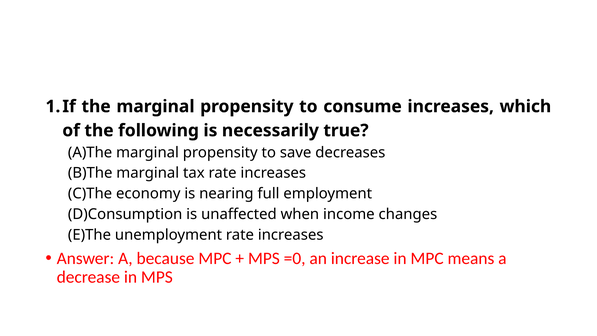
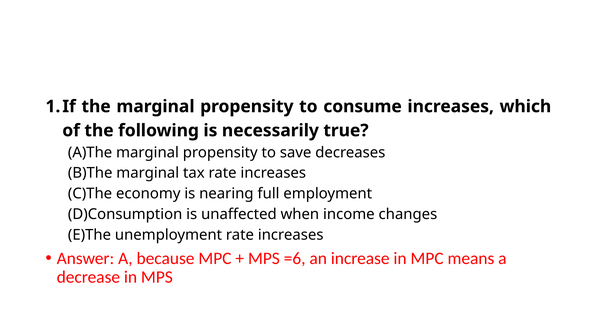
=0: =0 -> =6 (295, 258)
